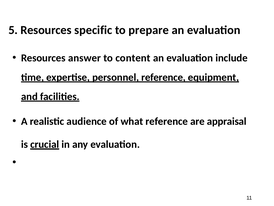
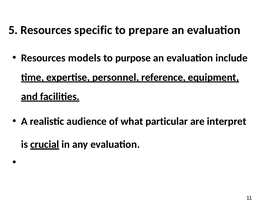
answer: answer -> models (84, 58)
content: content -> purpose (133, 58)
what reference: reference -> particular (167, 121)
appraisal: appraisal -> interpret (227, 121)
